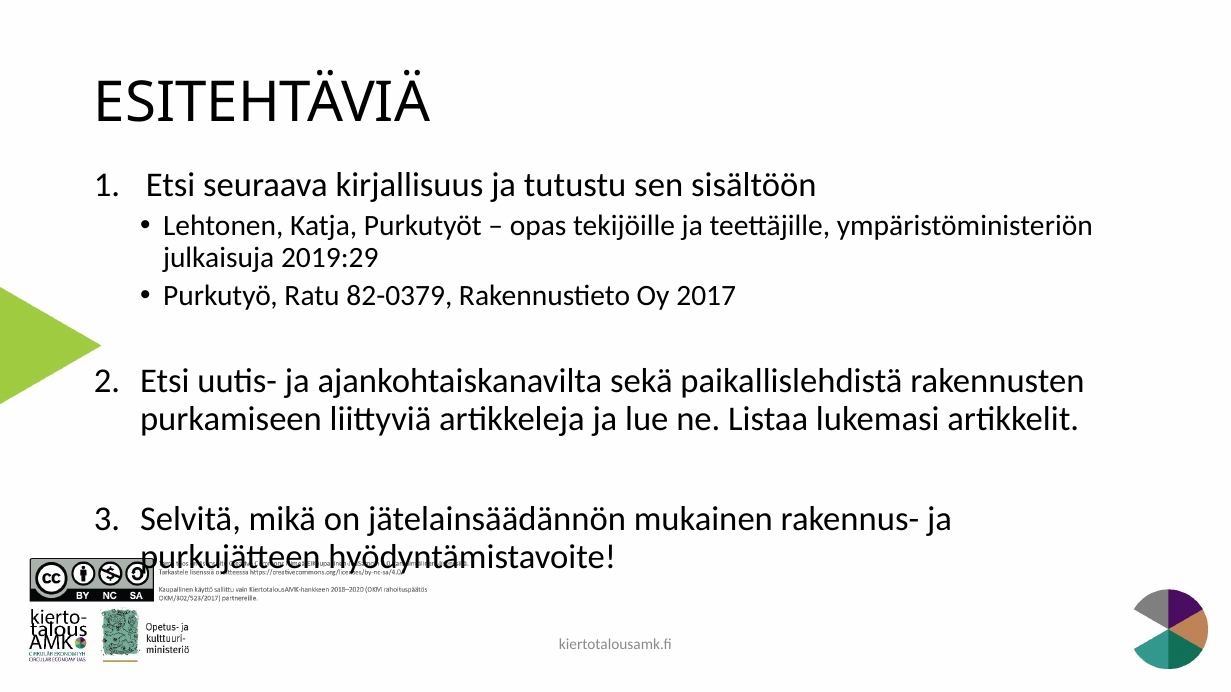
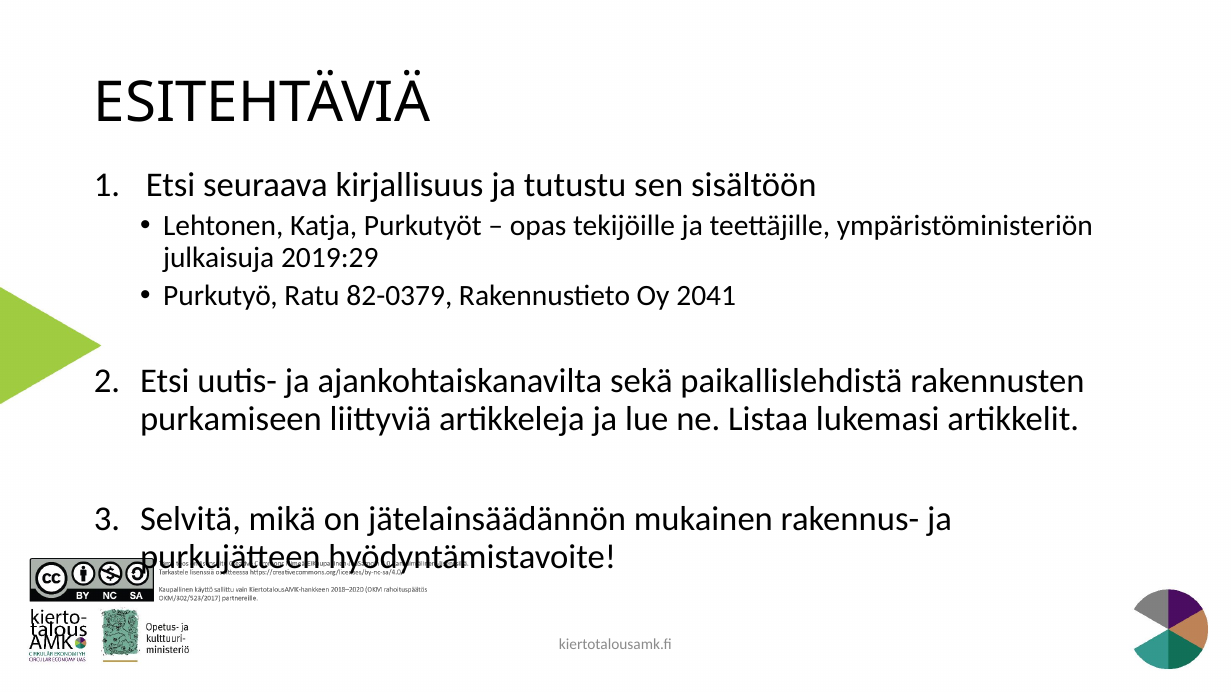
2017: 2017 -> 2041 (706, 296)
